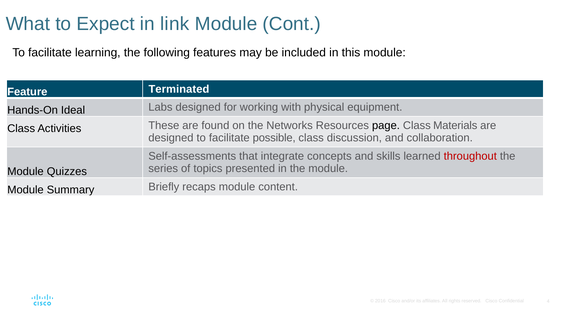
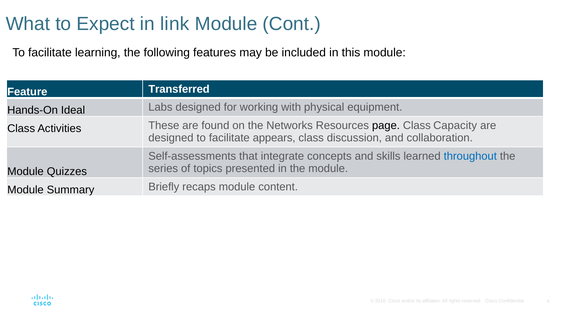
Terminated: Terminated -> Transferred (179, 89)
Materials: Materials -> Capacity (455, 126)
possible: possible -> appears (274, 138)
throughout colour: red -> blue (470, 156)
